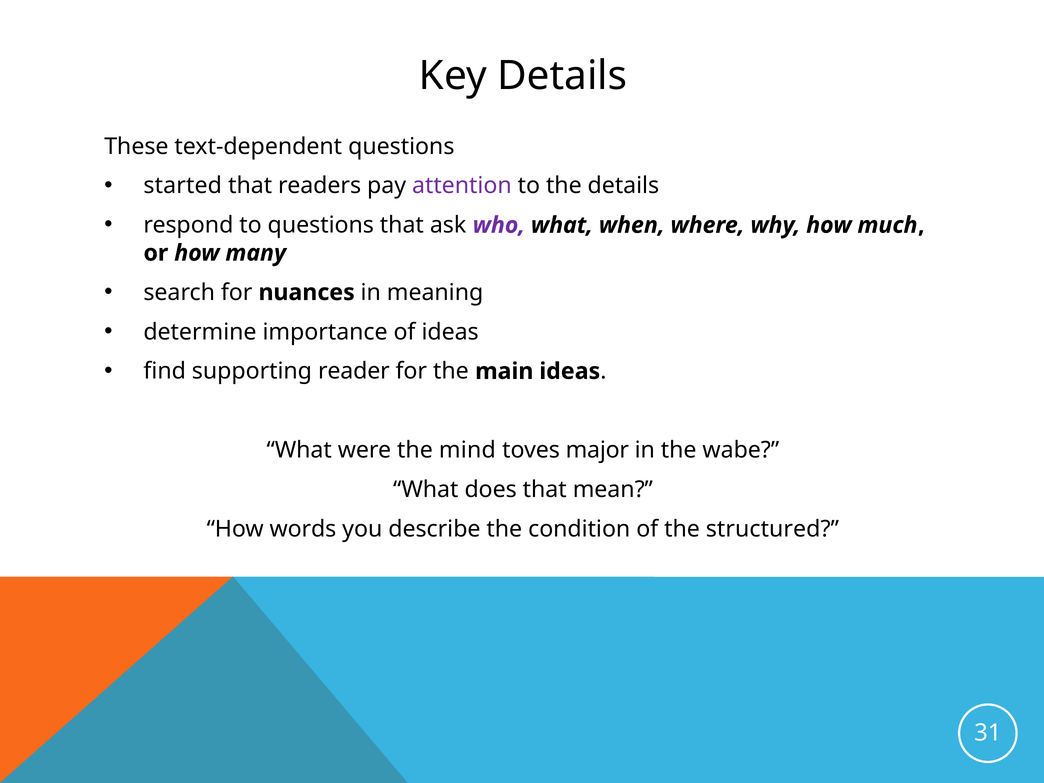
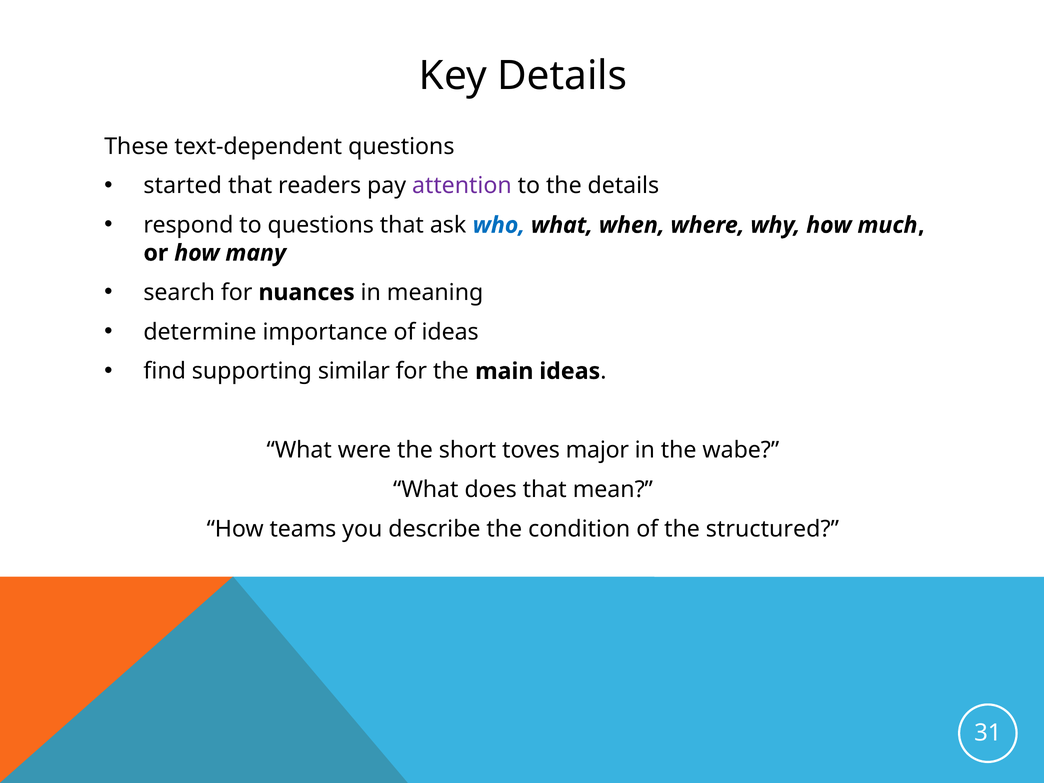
who colour: purple -> blue (499, 225)
reader: reader -> similar (354, 371)
mind: mind -> short (468, 450)
words: words -> teams (303, 529)
